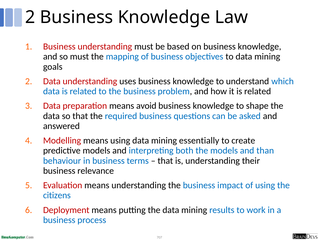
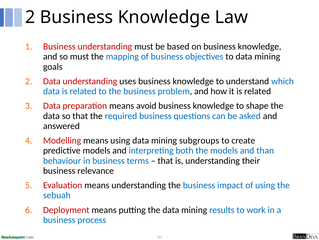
essentially: essentially -> subgroups (199, 140)
citizens: citizens -> sebuah (57, 195)
